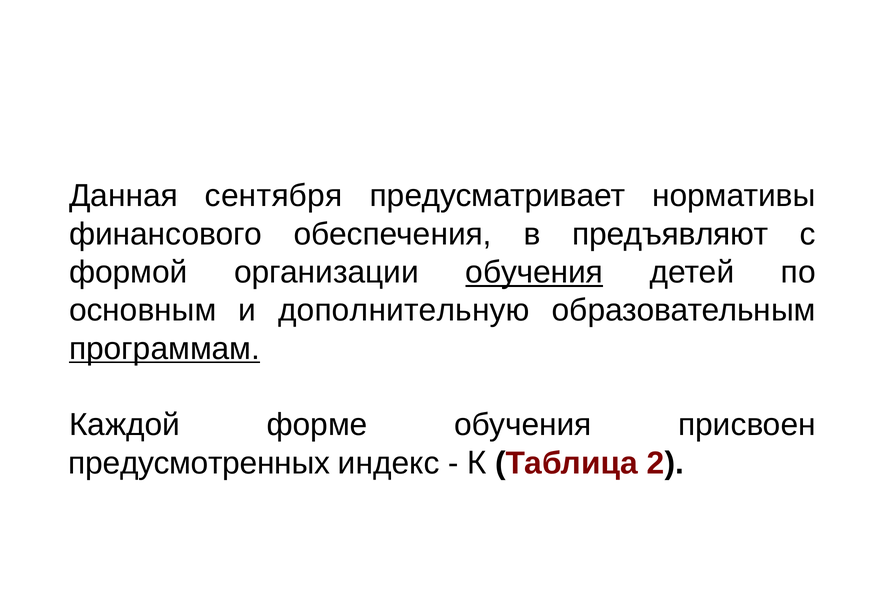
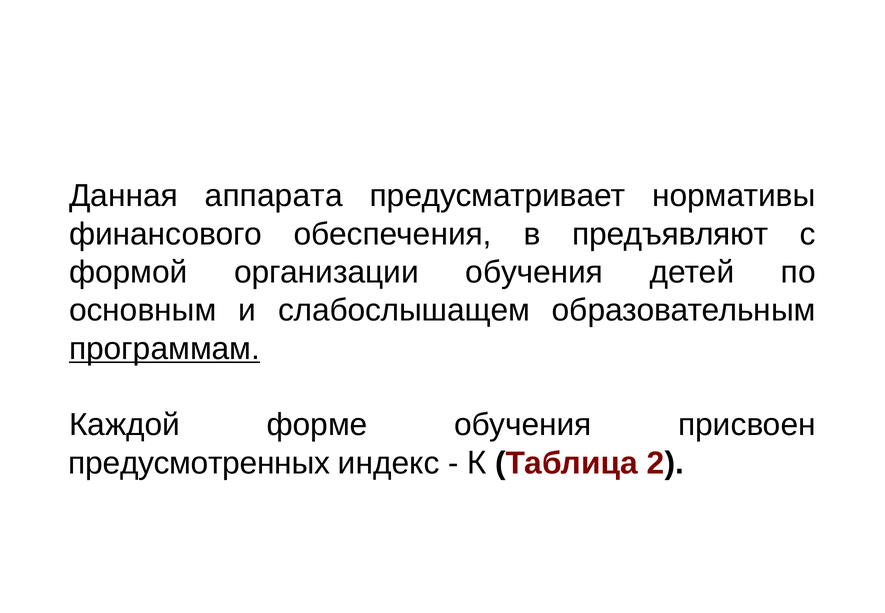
сентября: сентября -> аппарата (274, 196)
обучения underline: present -> none (534, 272)
дополнительную: дополнительную -> слабослышащем (404, 310)
